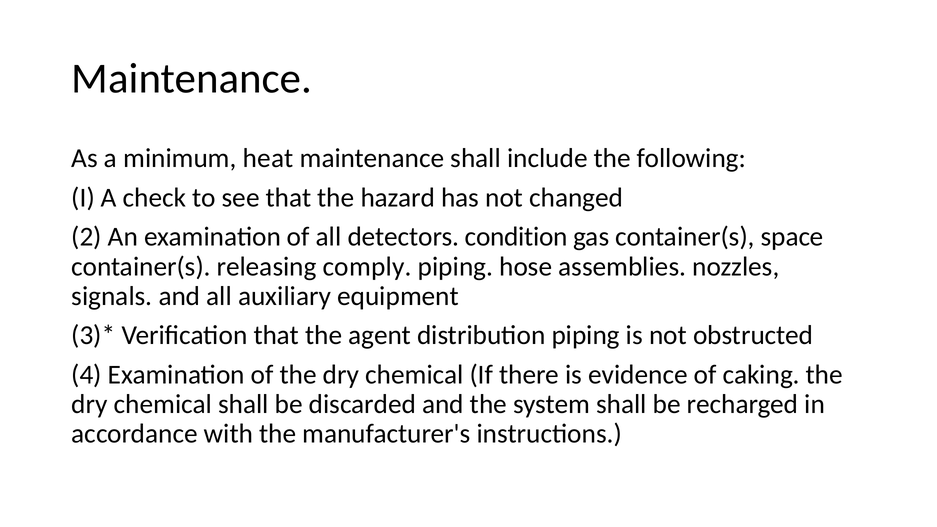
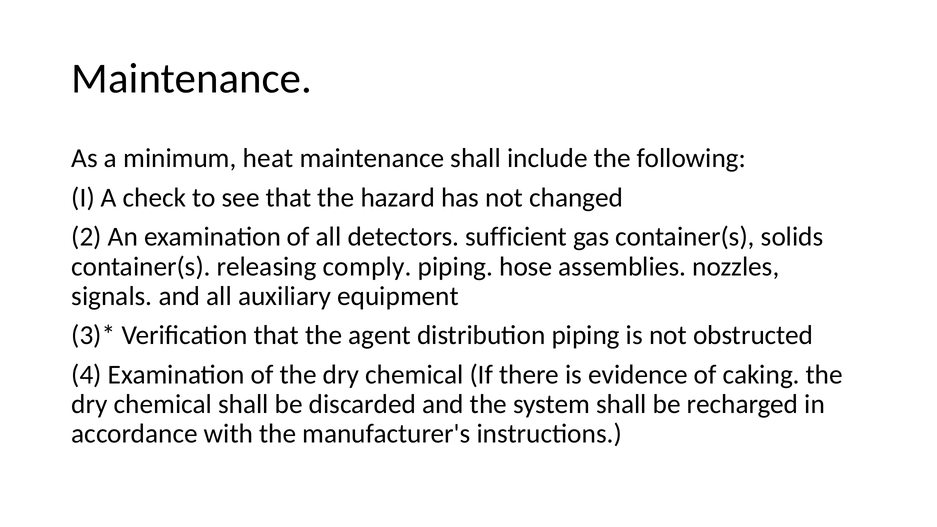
condition: condition -> sufficient (516, 237)
space: space -> solids (792, 237)
